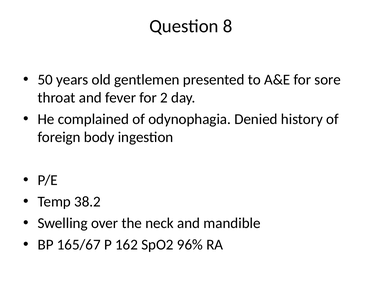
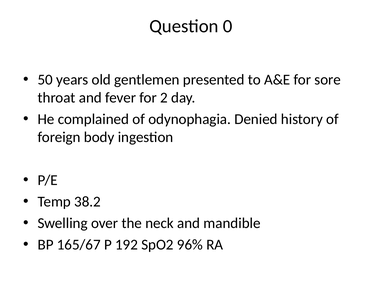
8: 8 -> 0 (228, 26)
162: 162 -> 192 (127, 244)
